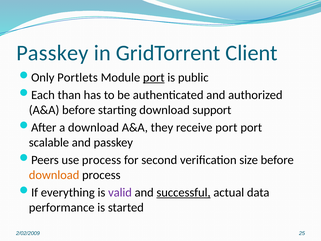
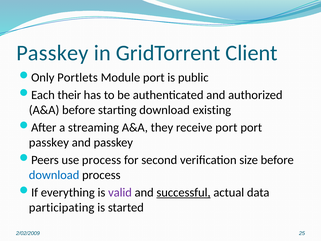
port underline: present -> none (154, 77)
than: than -> their (69, 95)
support: support -> existing (212, 110)
a download: download -> streaming (93, 127)
scalable: scalable -> passkey (49, 142)
download colour: orange -> blue (54, 175)
performance: performance -> participating (62, 207)
